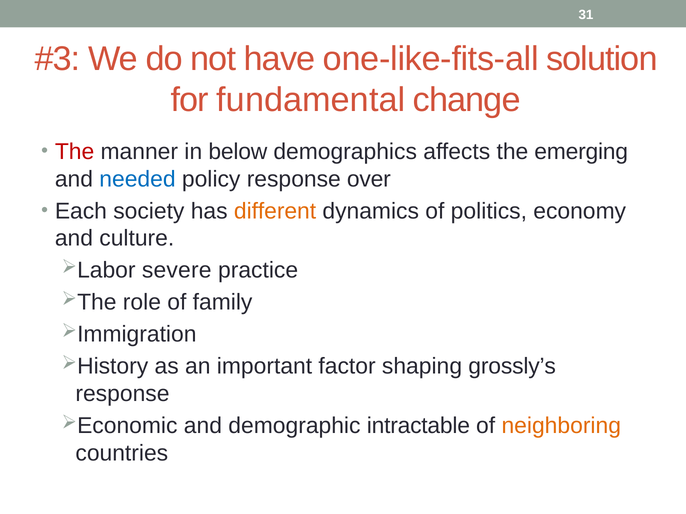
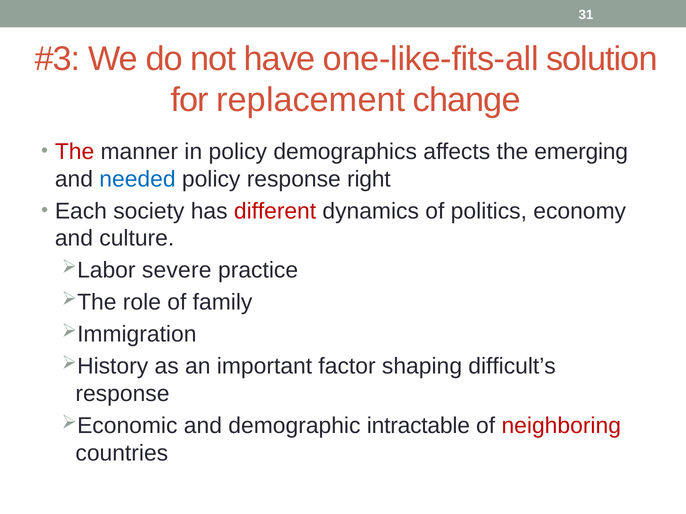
fundamental: fundamental -> replacement (311, 100)
in below: below -> policy (238, 152)
over: over -> right (369, 179)
different colour: orange -> red (275, 211)
grossly’s: grossly’s -> difficult’s (512, 367)
neighboring colour: orange -> red (561, 426)
